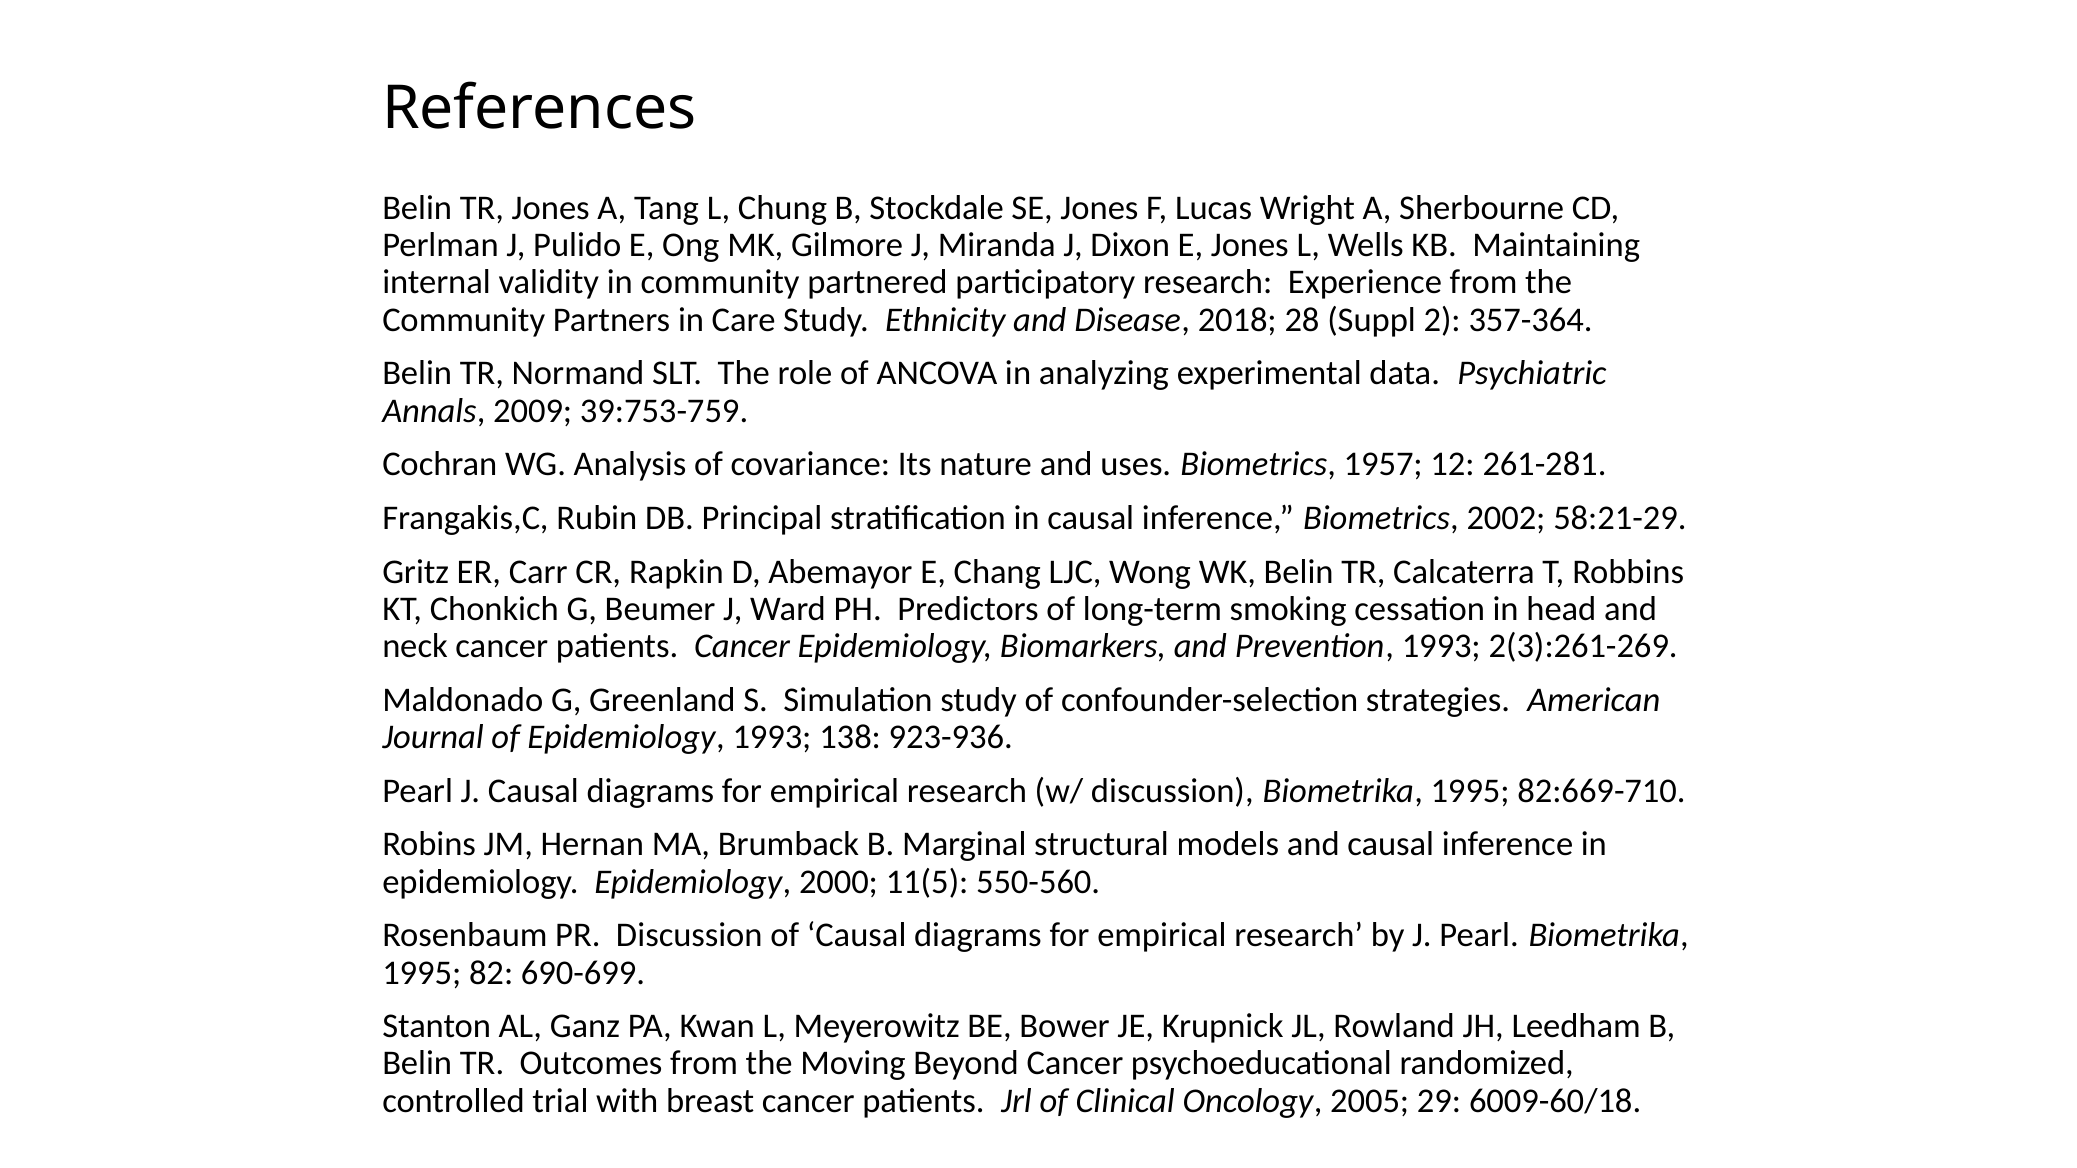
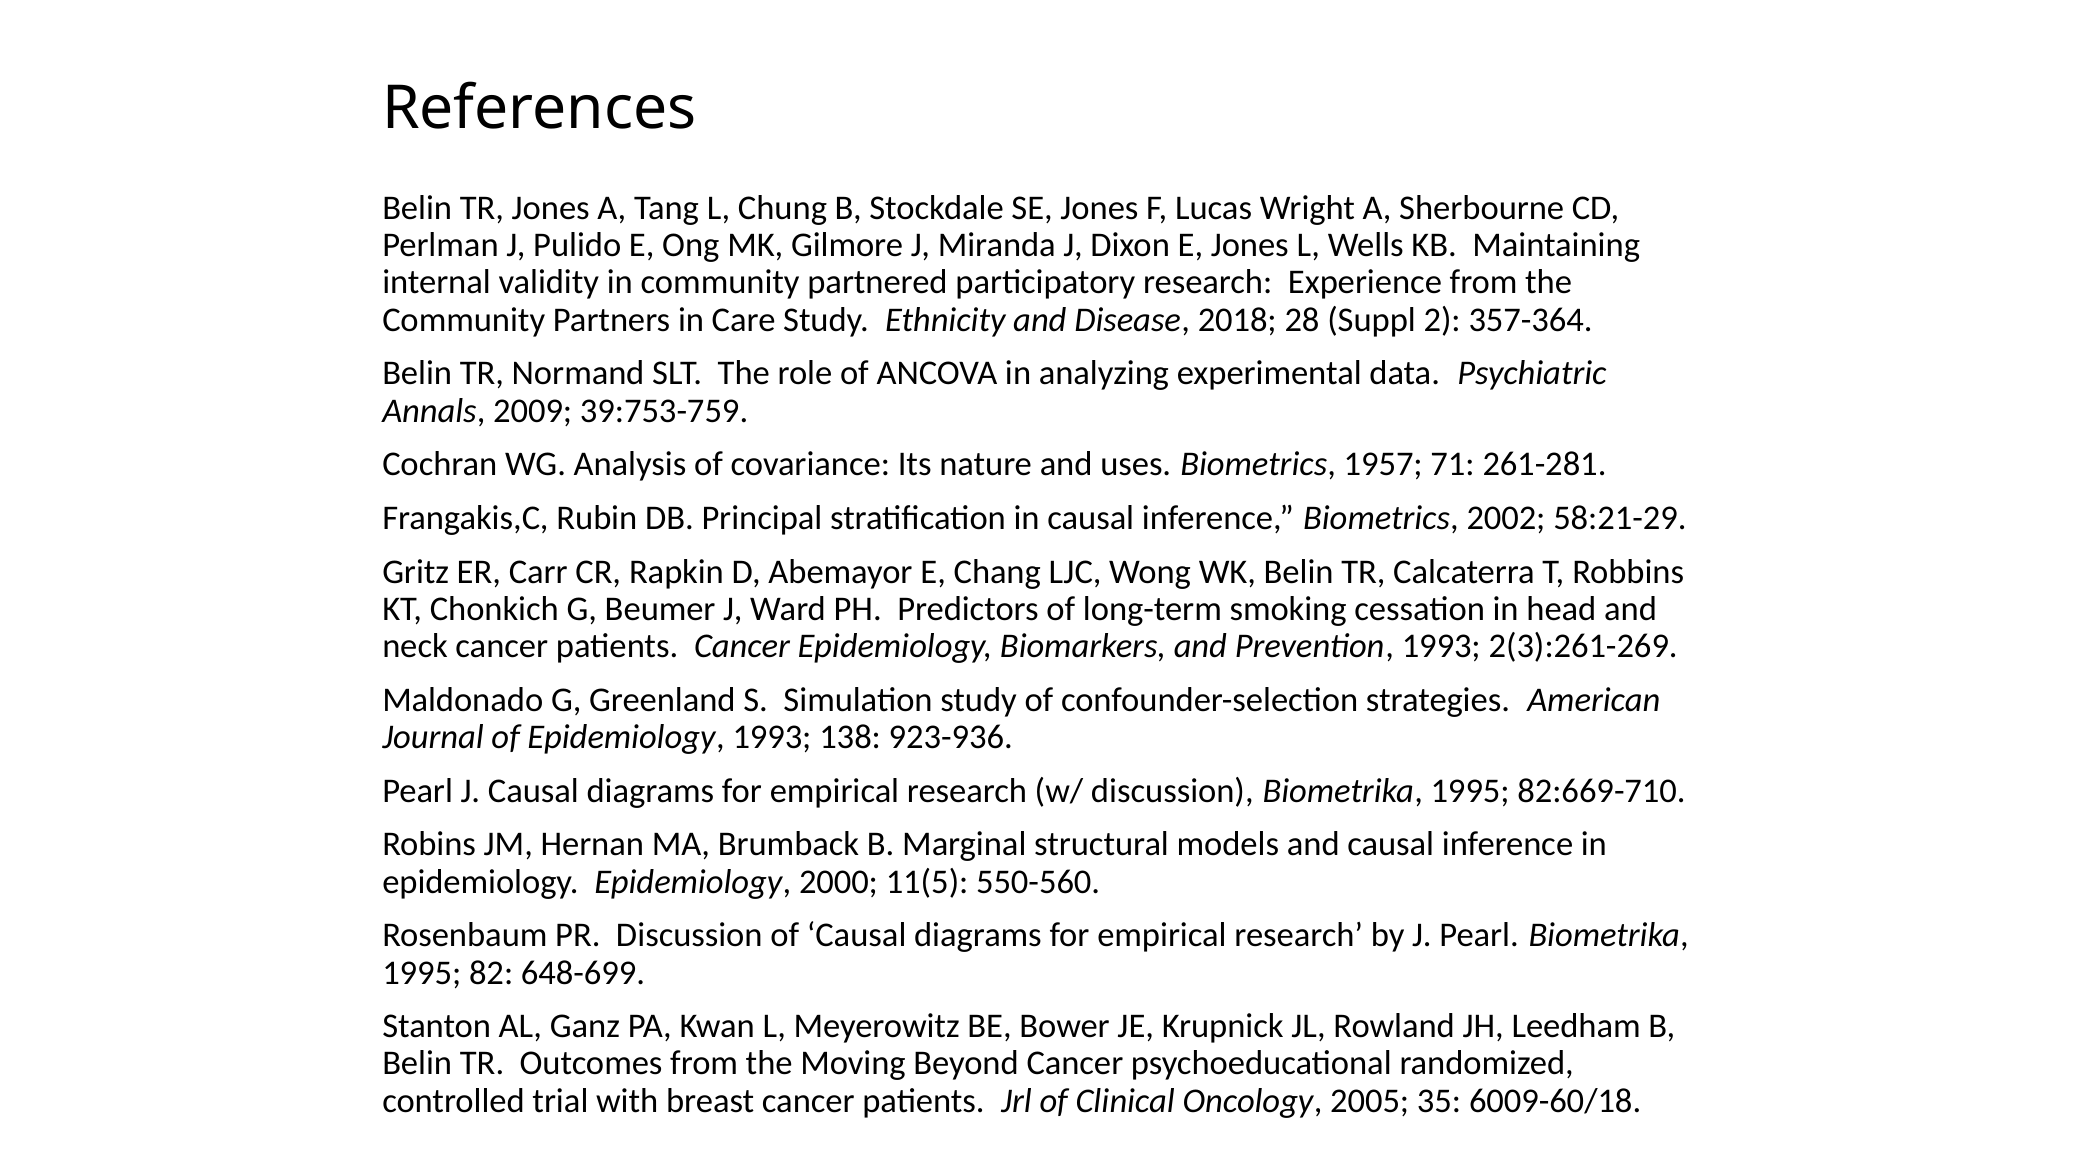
12: 12 -> 71 (1453, 465)
690-699: 690-699 -> 648-699 (583, 973)
29: 29 -> 35 (1439, 1101)
